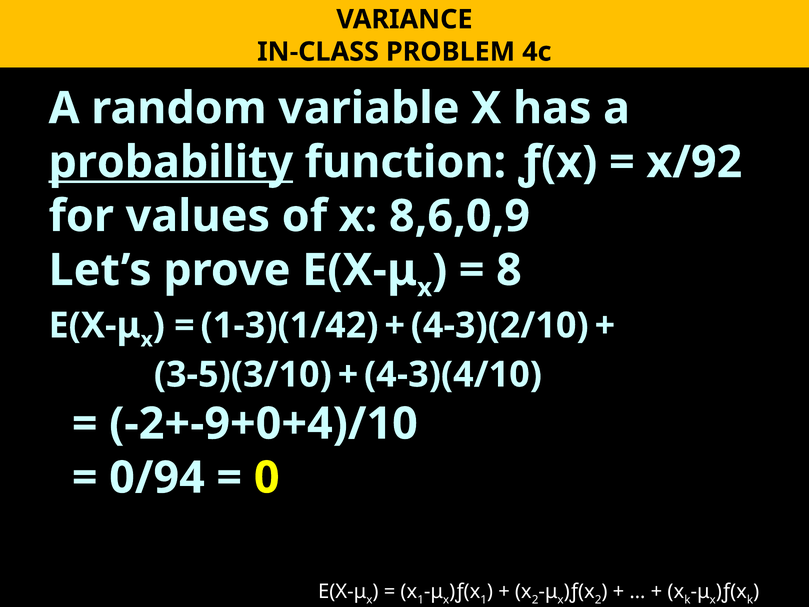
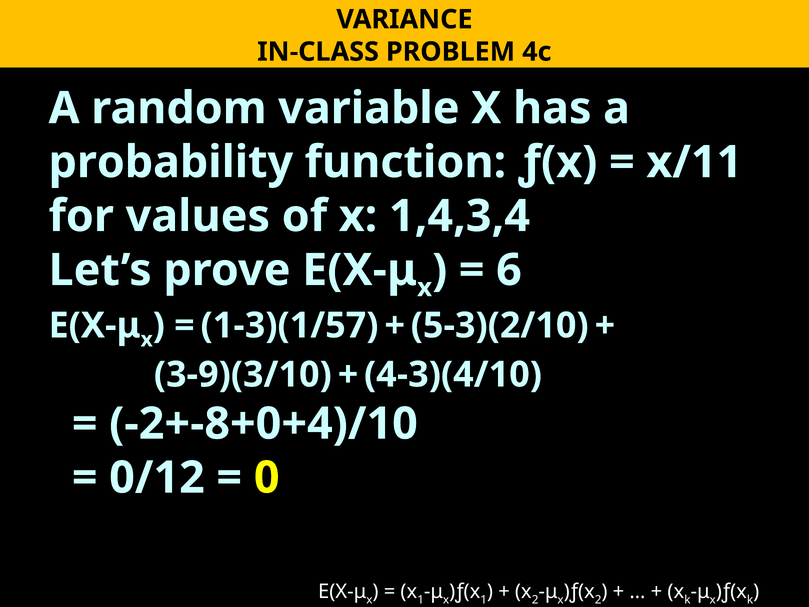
probability underline: present -> none (171, 162)
x/92: x/92 -> x/11 (694, 162)
8,6,0,9: 8,6,0,9 -> 1,4,3,4 (459, 216)
8: 8 -> 6 (509, 270)
1-3)(1/42: 1-3)(1/42 -> 1-3)(1/57 (289, 325)
4-3)(2/10: 4-3)(2/10 -> 5-3)(2/10 (500, 325)
3-5)(3/10: 3-5)(3/10 -> 3-9)(3/10 (243, 375)
-2+-9+0+4)/10: -2+-9+0+4)/10 -> -2+-8+0+4)/10 (263, 424)
0/94: 0/94 -> 0/12 (157, 478)
